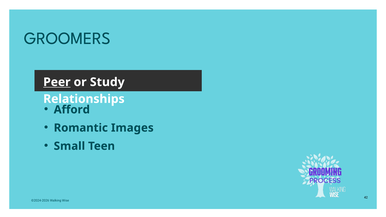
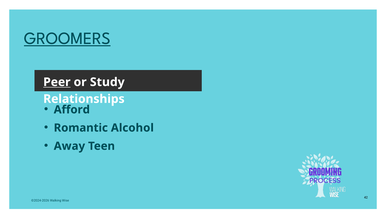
GROOMERS underline: none -> present (67, 38)
Images: Images -> Alcohol (132, 128)
Small: Small -> Away (69, 146)
